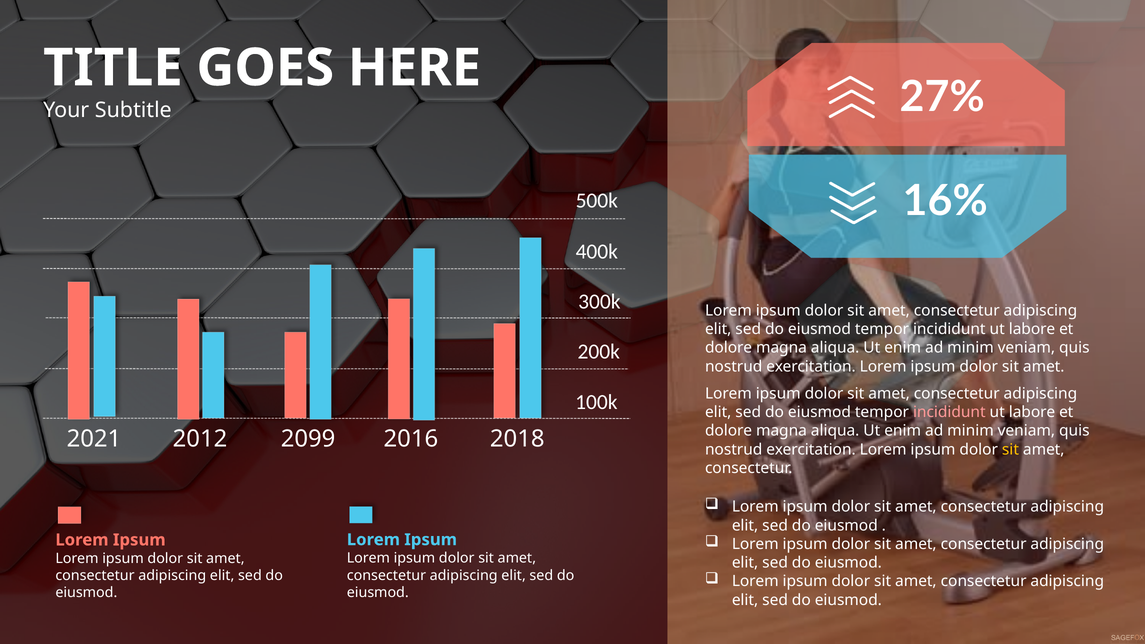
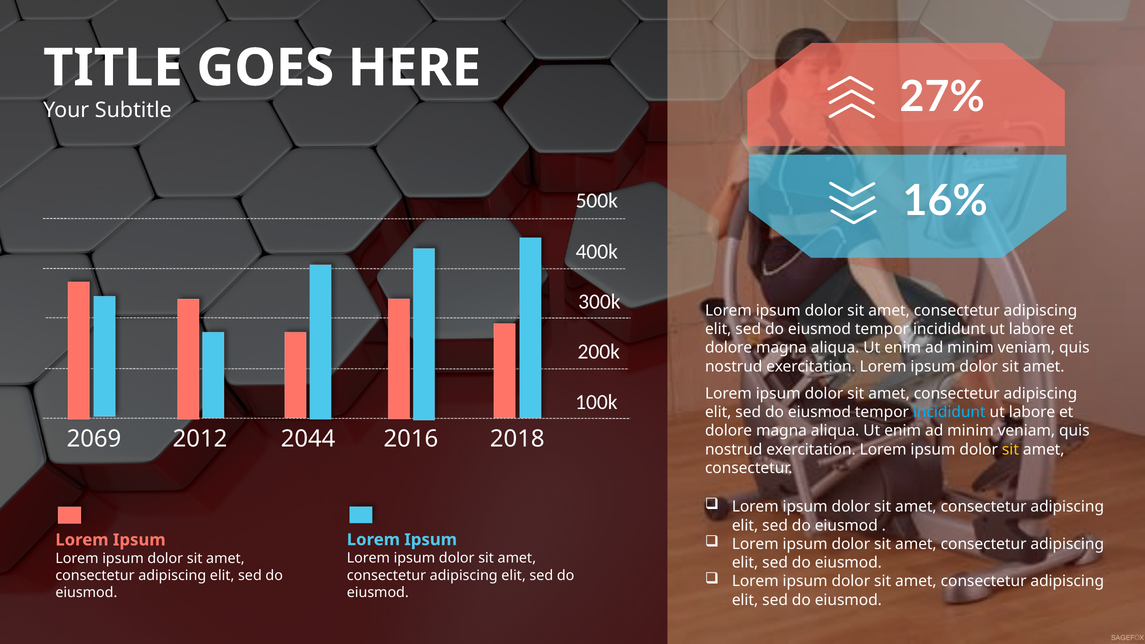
incididunt colour: pink -> light blue (949, 412)
2021: 2021 -> 2069 (94, 439)
2099: 2099 -> 2044 (308, 439)
